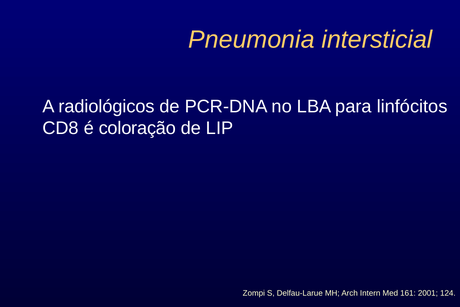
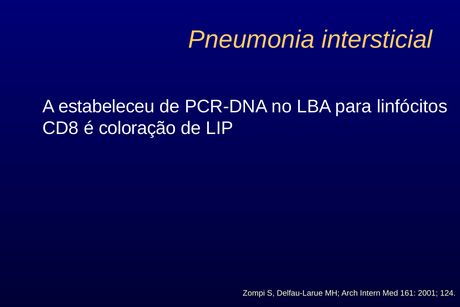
radiológicos: radiológicos -> estabeleceu (107, 106)
